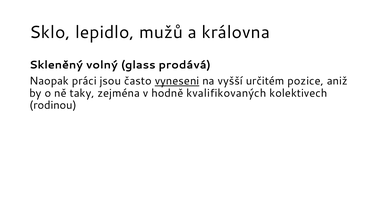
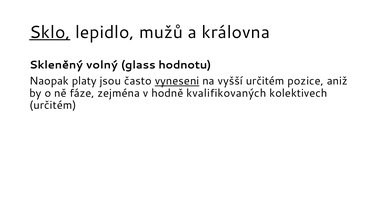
Sklo underline: none -> present (50, 32)
prodává: prodává -> hodnotu (185, 65)
práci: práci -> platy (84, 81)
taky: taky -> fáze (82, 93)
rodinou: rodinou -> určitém (53, 105)
